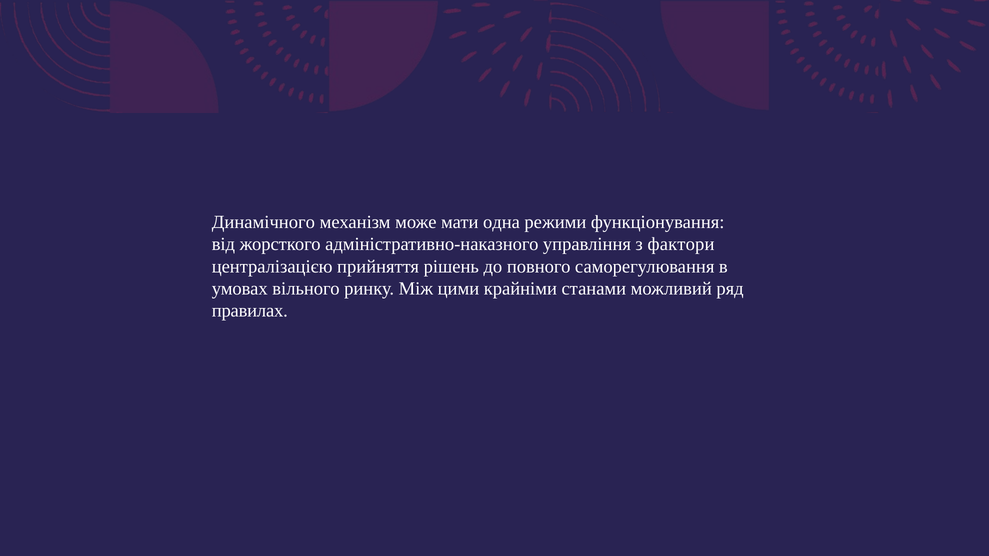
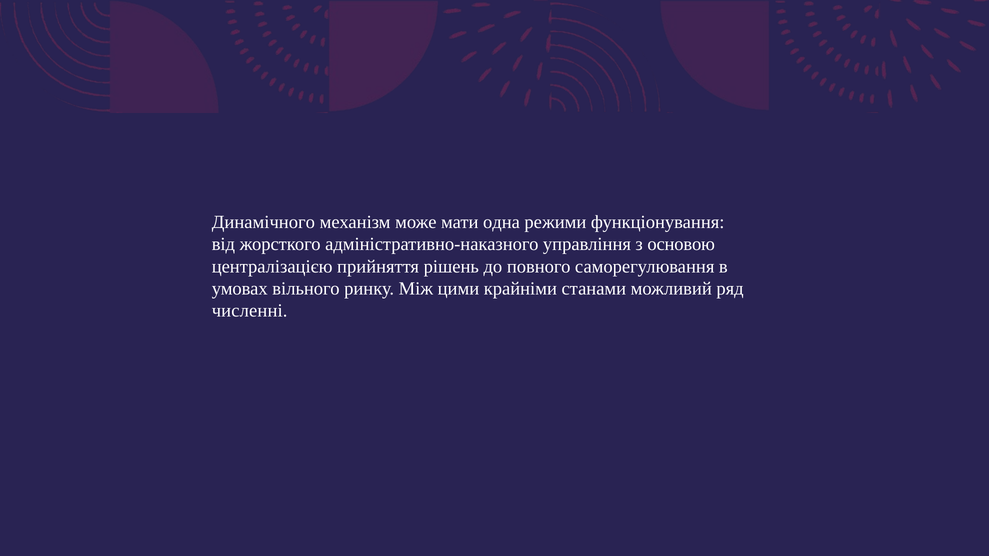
фактори: фактори -> основою (681, 244)
правилах: правилах -> численні (250, 311)
